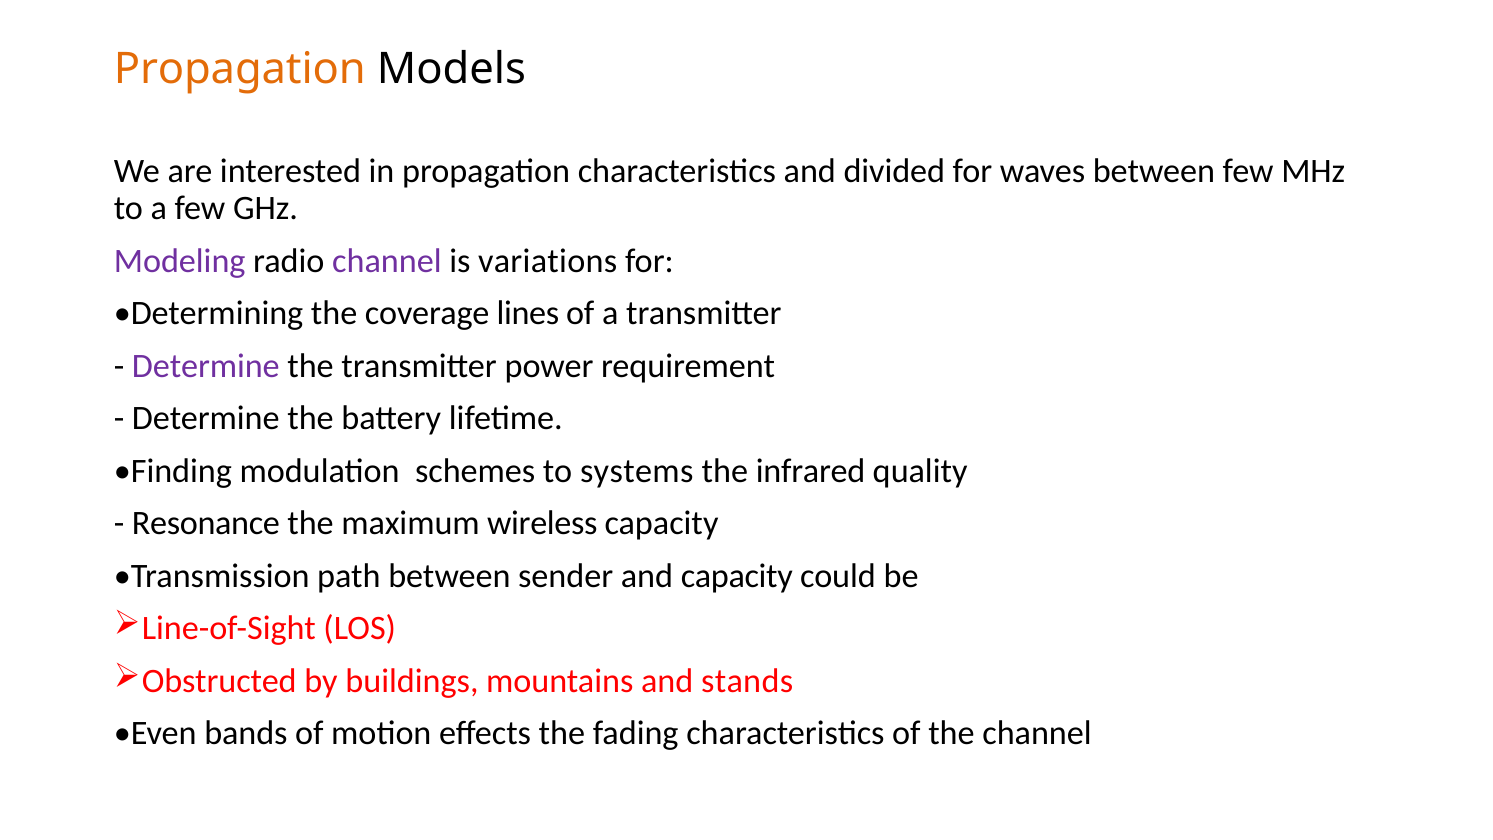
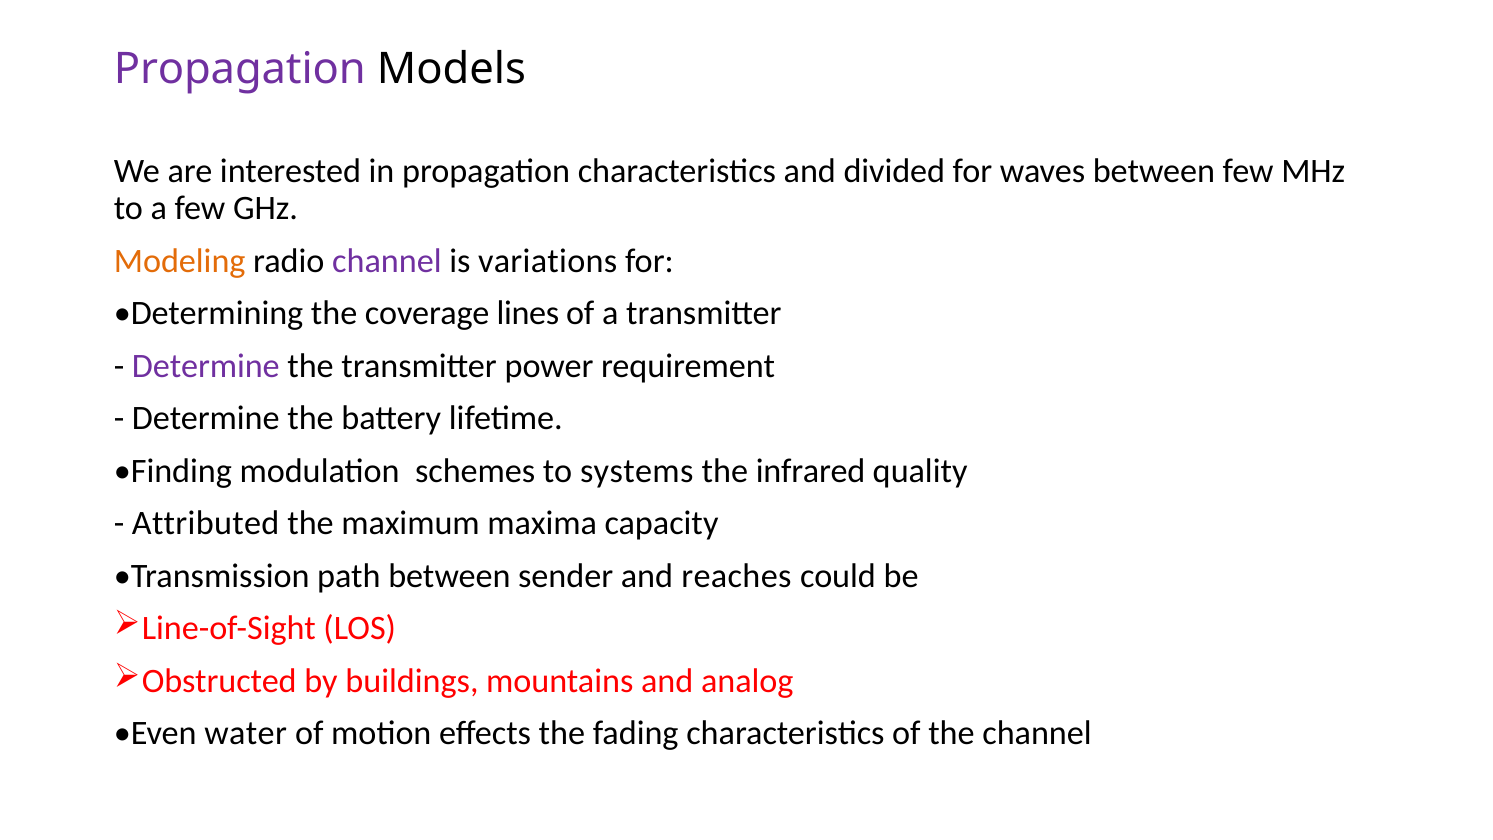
Propagation colour: orange -> purple (240, 69)
Modeling colour: purple -> orange (180, 261)
Resonance: Resonance -> Attributed (206, 523)
wireless: wireless -> maxima (542, 523)
and capacity: capacity -> reaches (736, 576)
stands: stands -> analog (747, 681)
bands: bands -> water (246, 733)
